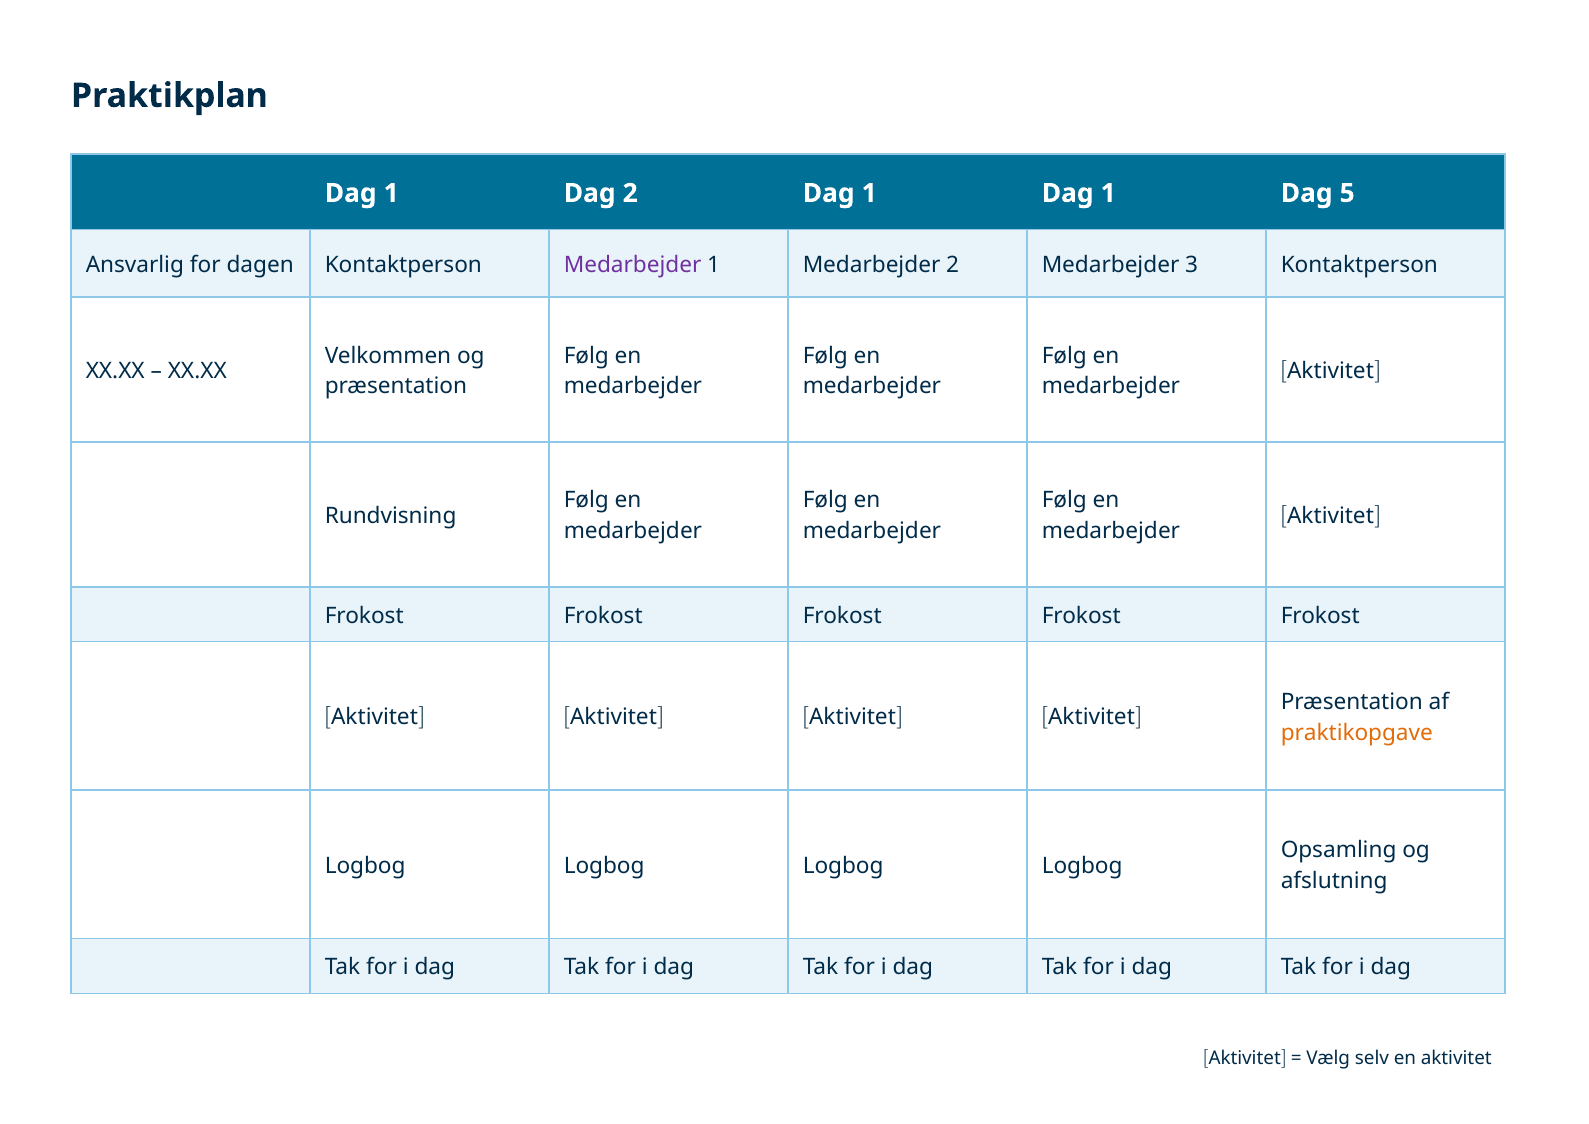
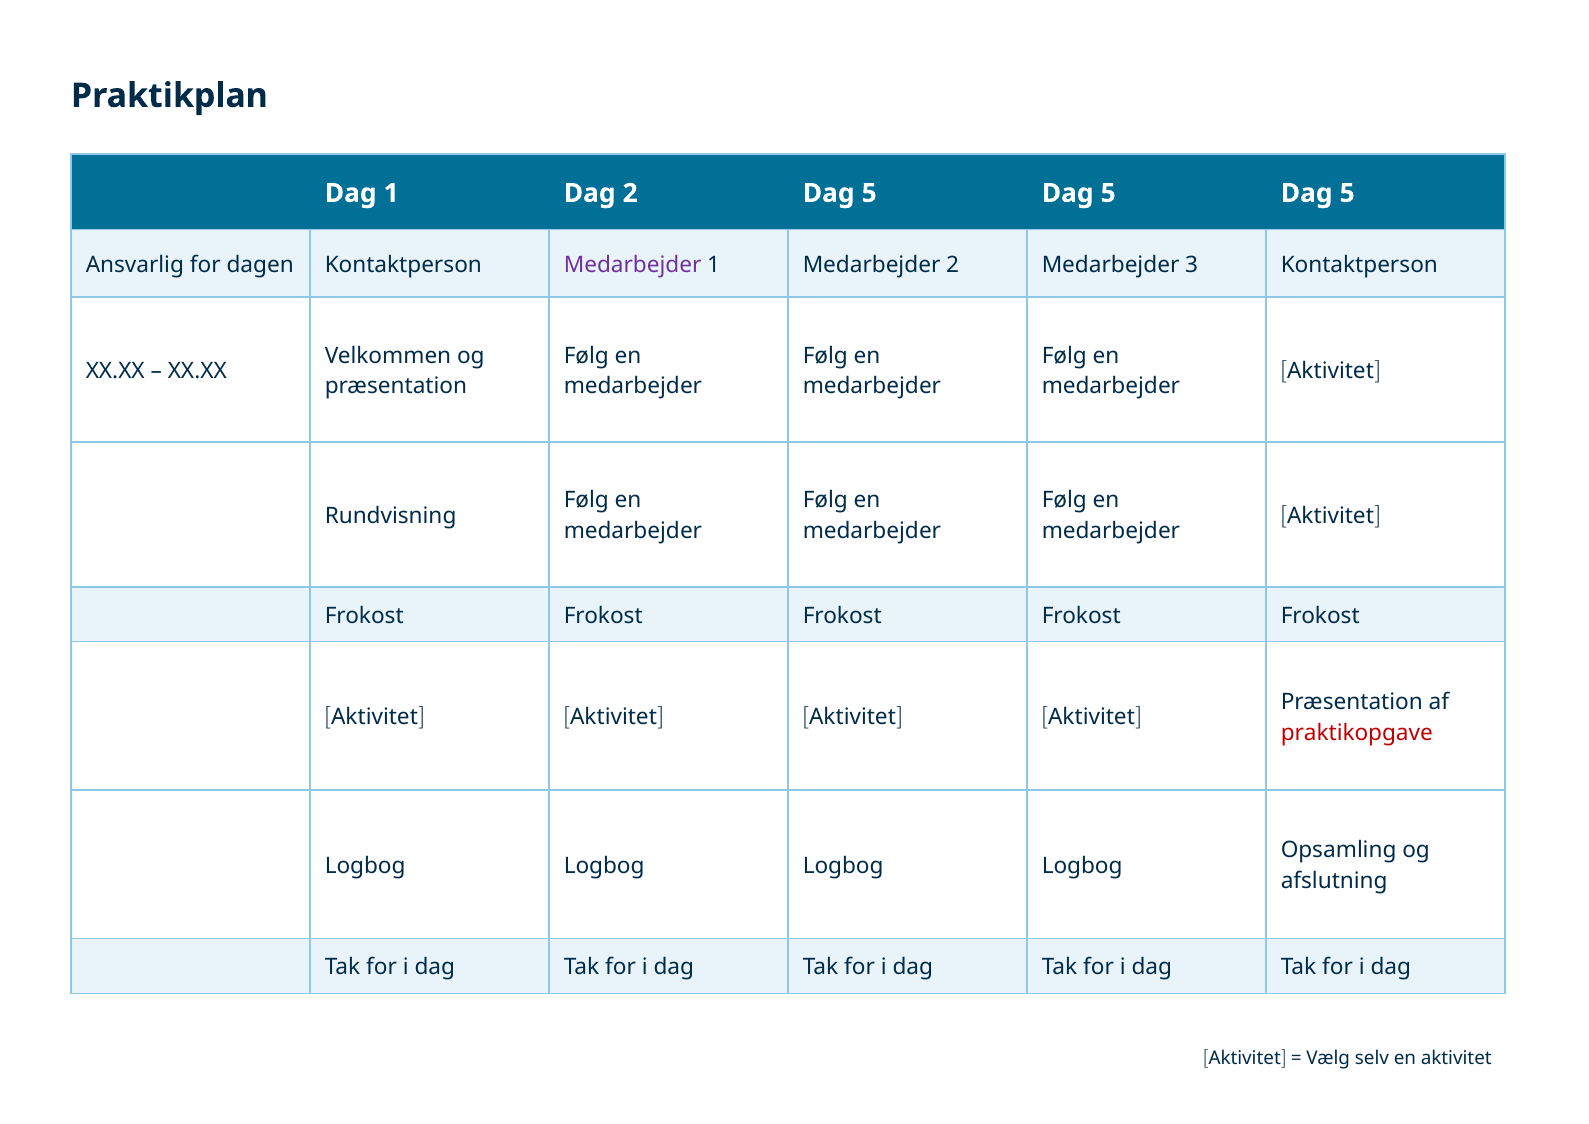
2 Dag 1: 1 -> 5 (869, 193)
1: 1 -> 5 (1108, 193)
praktikopgave colour: orange -> red (1357, 732)
